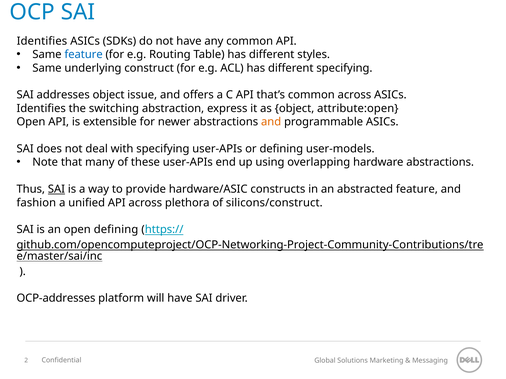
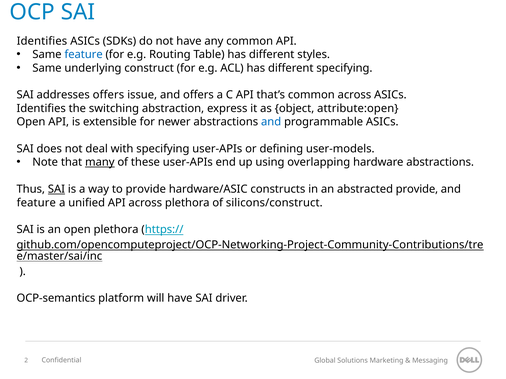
addresses object: object -> offers (108, 95)
and colour: orange -> blue (271, 122)
many underline: none -> present (100, 162)
abstracted feature: feature -> provide (417, 189)
fashion: fashion -> feature (36, 203)
open defining: defining -> plethora (116, 230)
OCP-addresses: OCP-addresses -> OCP-semantics (56, 299)
